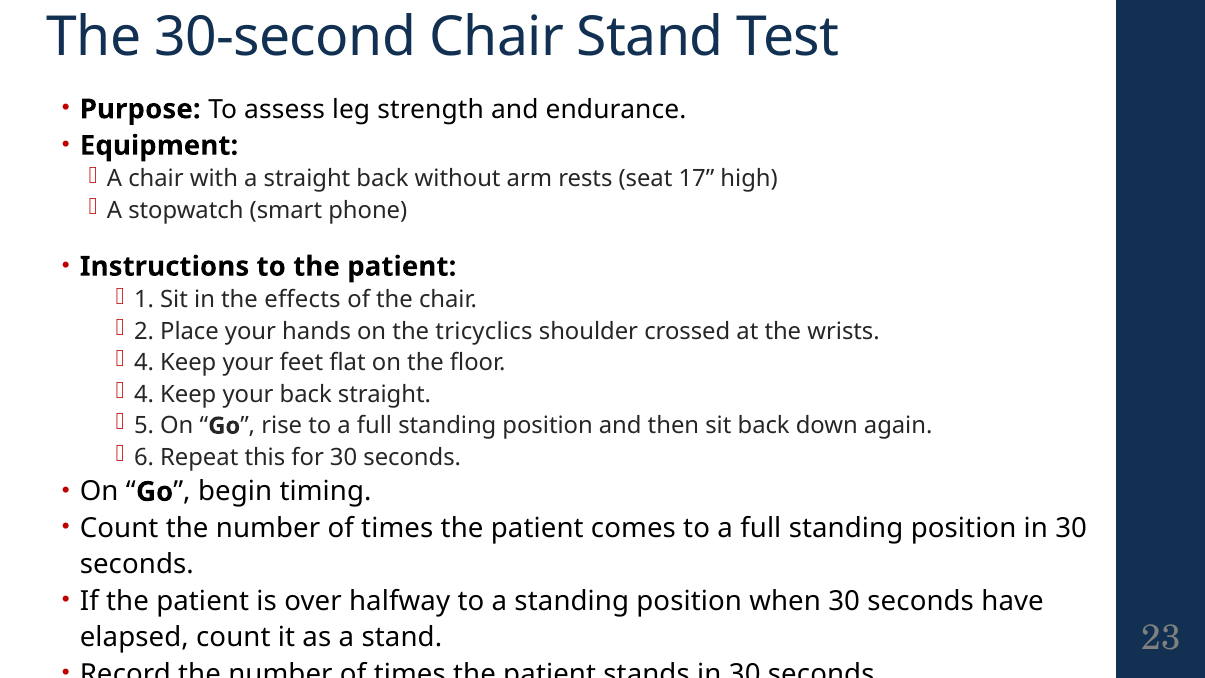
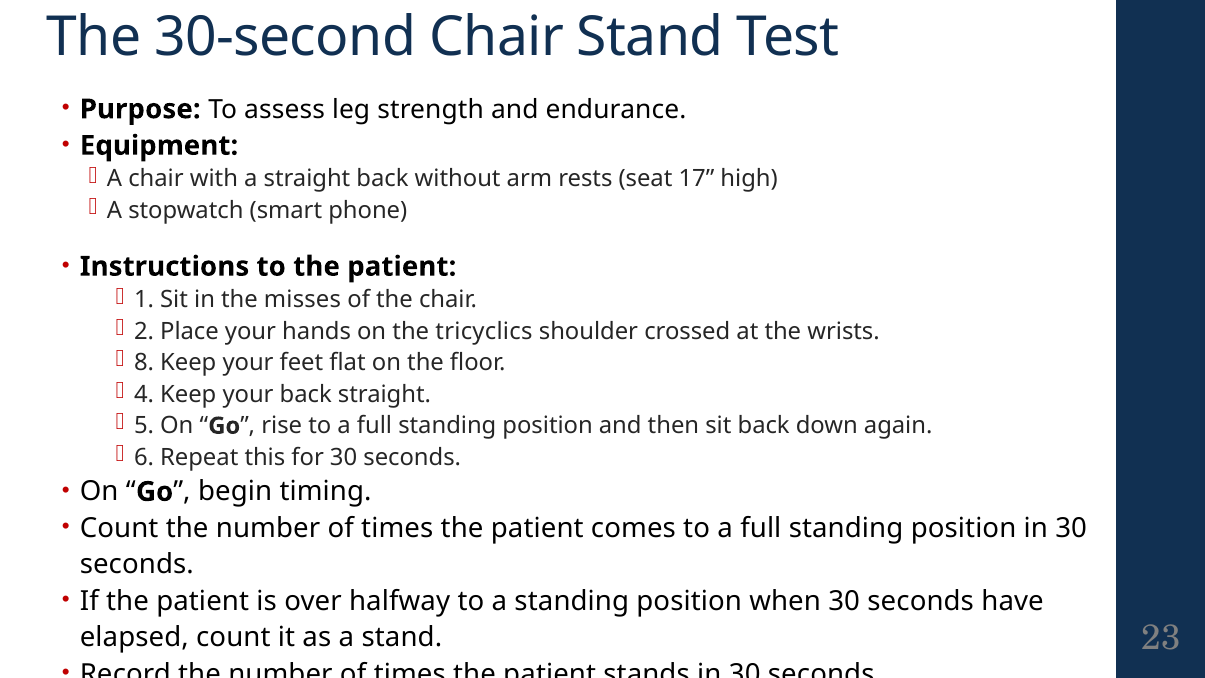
effects: effects -> misses (302, 300)
4: 4 -> 8 (144, 363)
